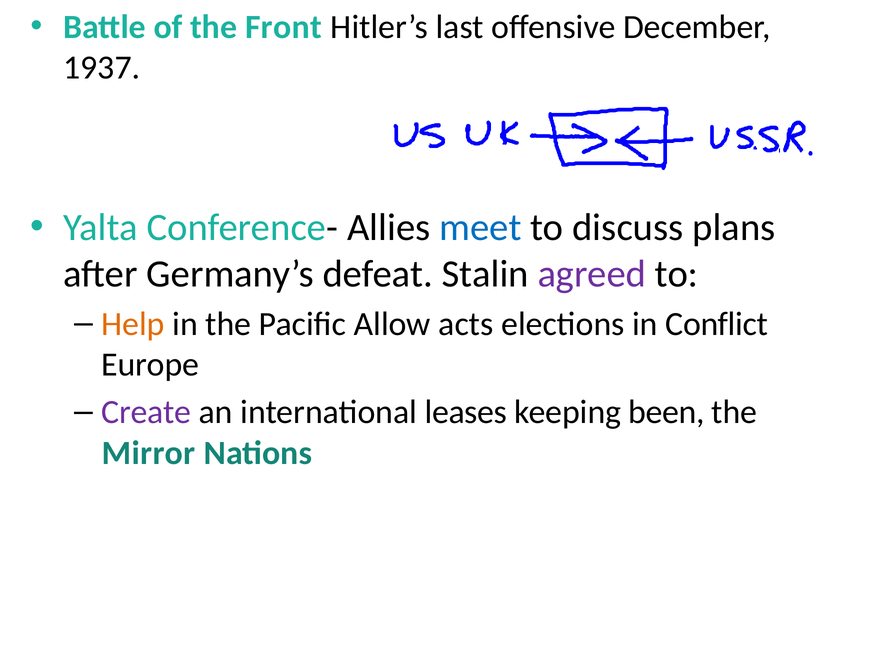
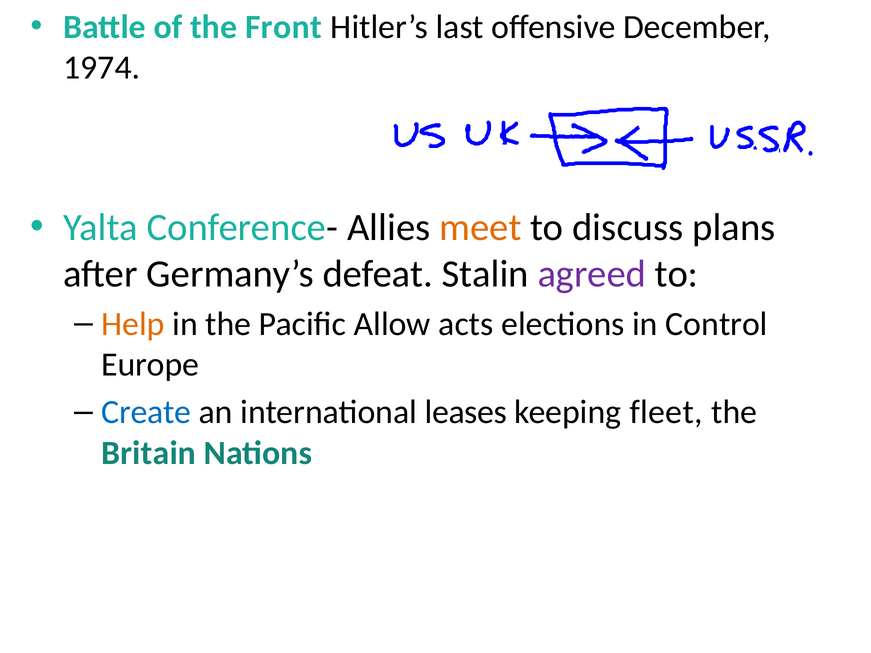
1937: 1937 -> 1974 (102, 68)
meet colour: blue -> orange (480, 228)
Conflict: Conflict -> Control (717, 324)
Create colour: purple -> blue (146, 412)
been: been -> fleet (666, 412)
Mirror: Mirror -> Britain (149, 453)
